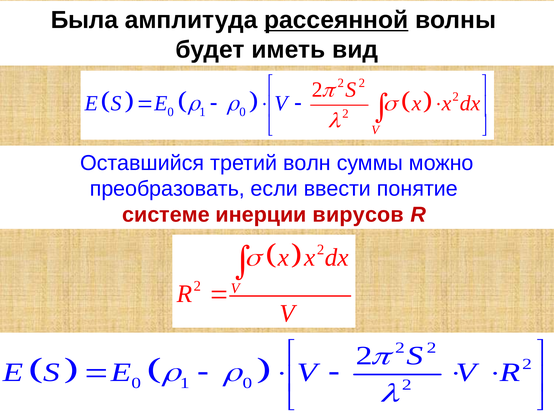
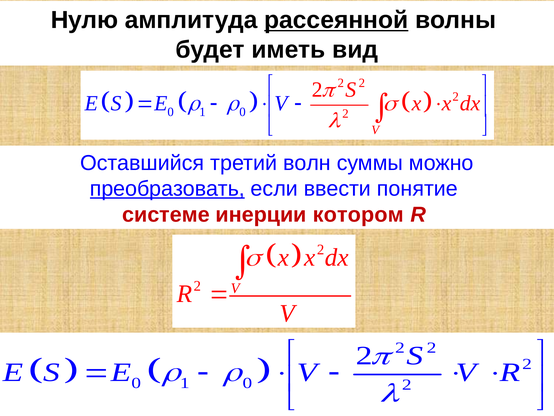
Была: Была -> Нулю (84, 20)
преобразовать underline: none -> present (167, 189)
вирусов: вирусов -> котором (358, 214)
